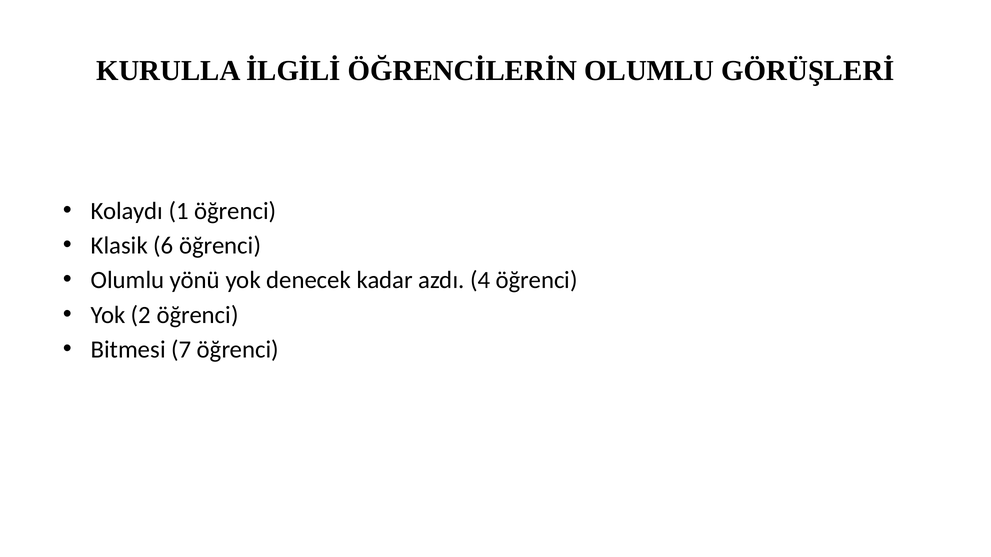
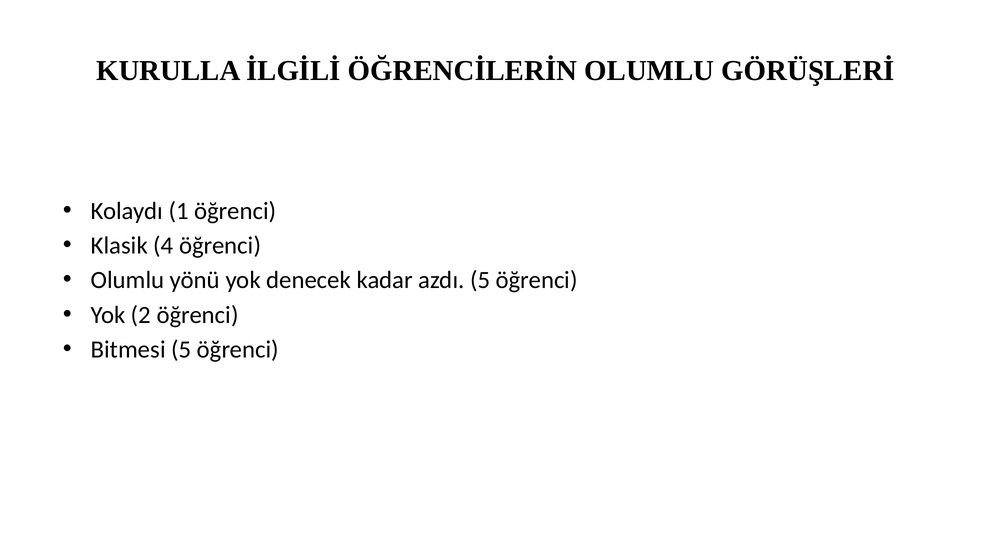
6: 6 -> 4 (163, 246)
azdı 4: 4 -> 5 (480, 280)
Bitmesi 7: 7 -> 5 (181, 350)
